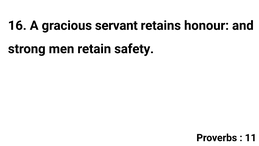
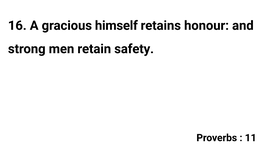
servant: servant -> himself (116, 26)
